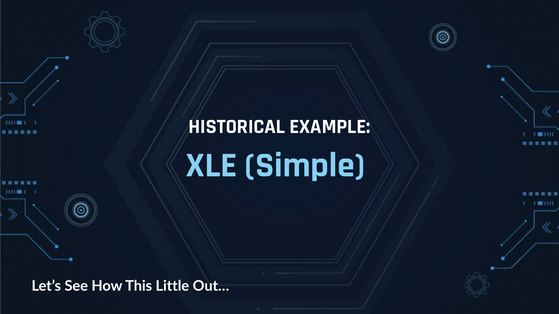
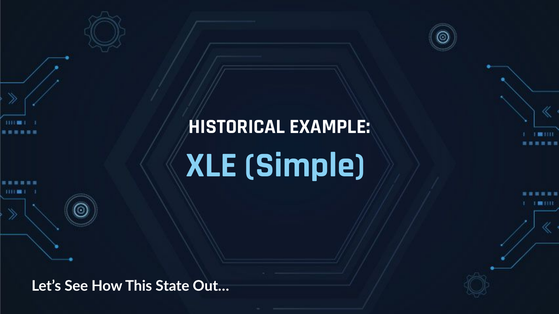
Little: Little -> State (172, 286)
